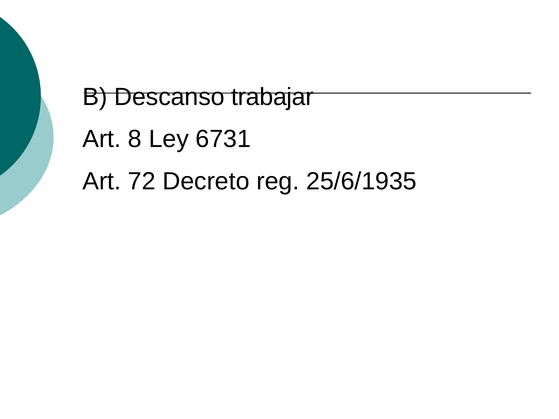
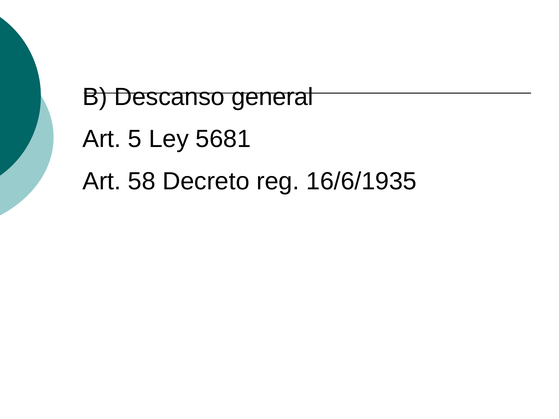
trabajar: trabajar -> general (272, 97)
8: 8 -> 5 (135, 139)
6731: 6731 -> 5681 (223, 139)
72: 72 -> 58 (142, 181)
25/6/1935: 25/6/1935 -> 16/6/1935 (361, 181)
